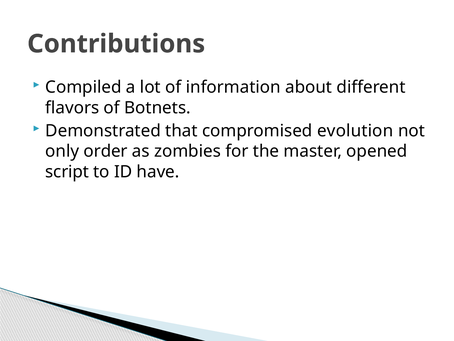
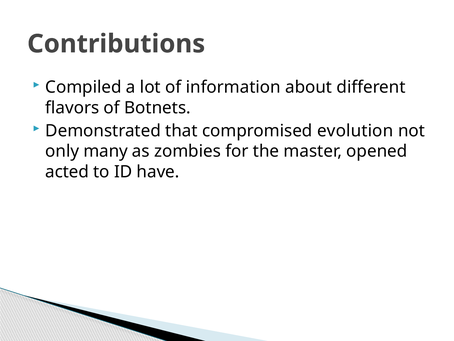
order: order -> many (106, 151)
script: script -> acted (67, 172)
